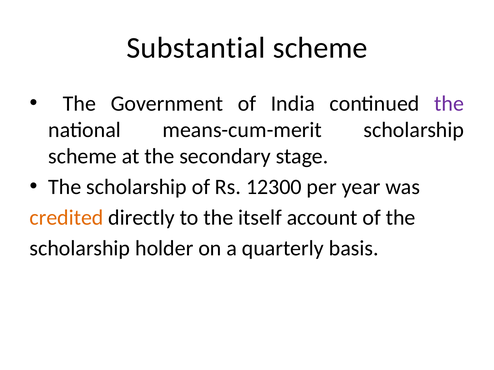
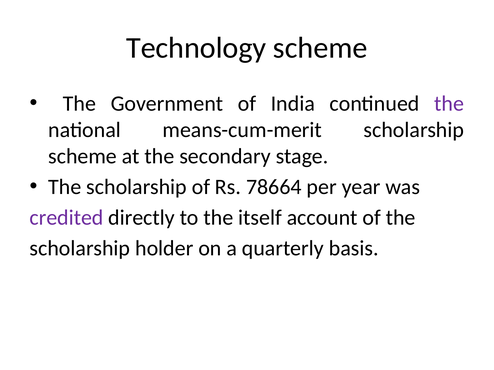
Substantial: Substantial -> Technology (196, 48)
12300: 12300 -> 78664 (274, 187)
credited colour: orange -> purple (67, 218)
